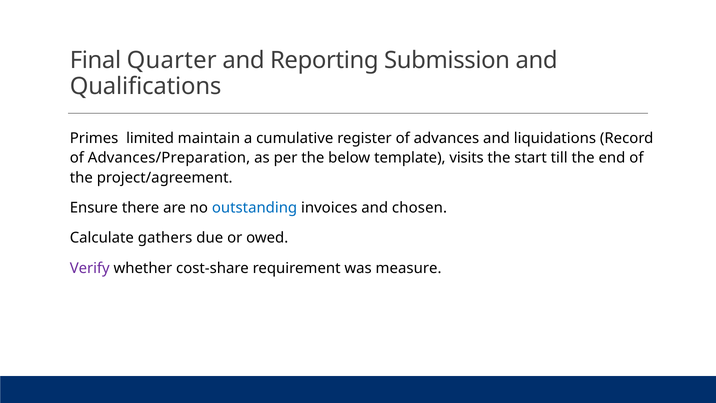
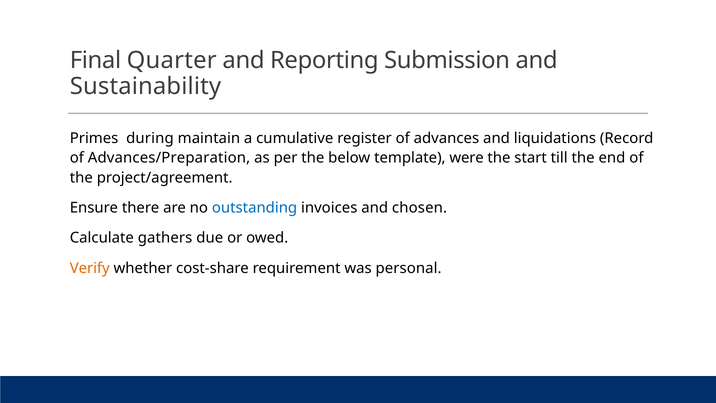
Qualifications: Qualifications -> Sustainability (145, 86)
limited: limited -> during (150, 138)
visits: visits -> were (467, 158)
Verify colour: purple -> orange (90, 268)
measure: measure -> personal (409, 268)
